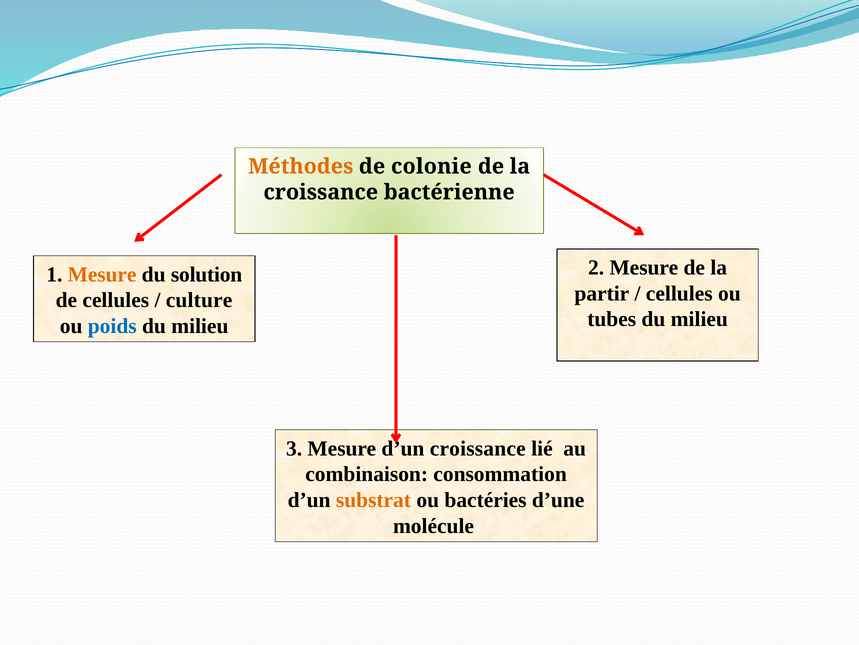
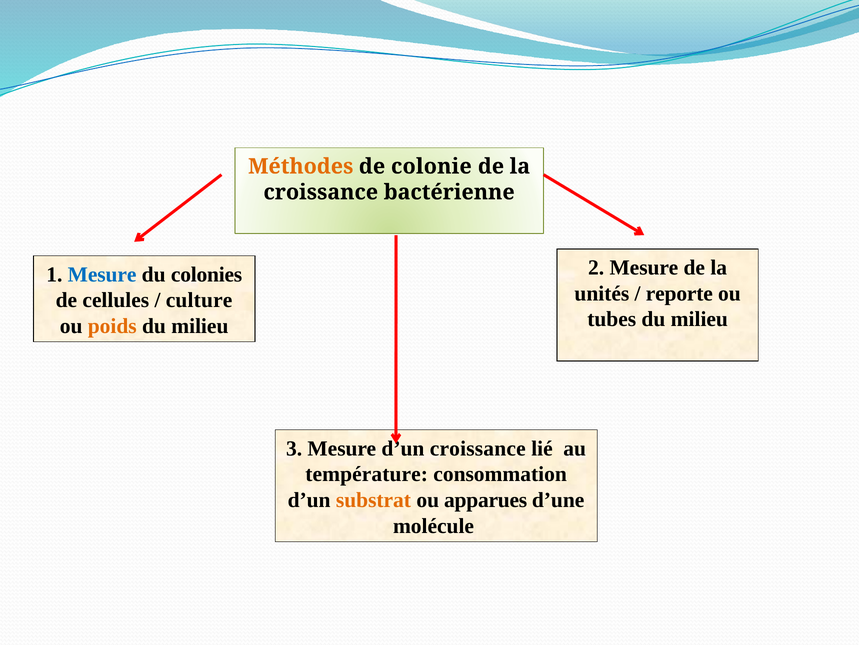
Mesure colour: orange -> blue (102, 274)
solution: solution -> colonies (207, 274)
partir: partir -> unités (602, 293)
cellules: cellules -> reporte (679, 293)
poids colour: blue -> orange (112, 326)
combinaison: combinaison -> température (367, 474)
bactéries: bactéries -> apparues (486, 500)
